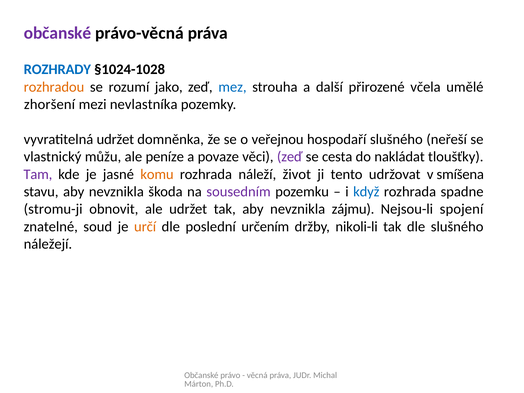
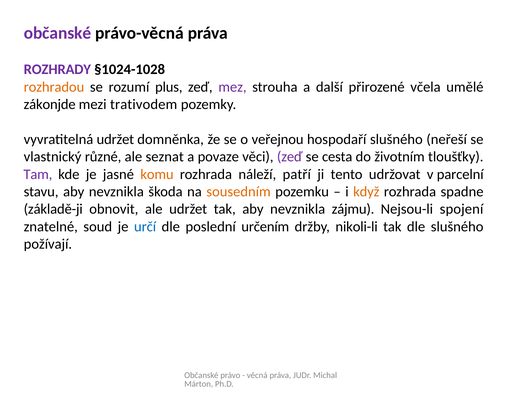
ROZHRADY colour: blue -> purple (57, 69)
jako: jako -> plus (169, 87)
mez colour: blue -> purple (232, 87)
zhoršení: zhoršení -> zákonjde (50, 104)
nevlastníka: nevlastníka -> trativodem (144, 104)
můžu: můžu -> různé (103, 157)
peníze: peníze -> seznat (165, 157)
nakládat: nakládat -> životním (400, 157)
život: život -> patří (297, 174)
smíšena: smíšena -> parcelní (460, 174)
sousedním colour: purple -> orange (239, 192)
když colour: blue -> orange (366, 192)
stromu-ji: stromu-ji -> základě-ji (53, 209)
určí colour: orange -> blue (145, 227)
náležejí: náležejí -> požívají (48, 244)
